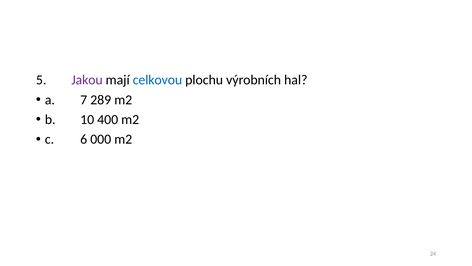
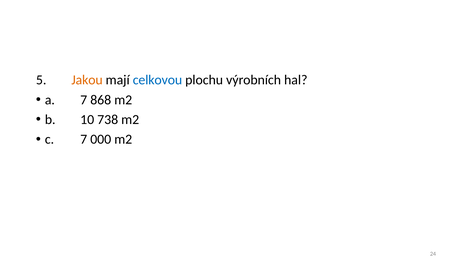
Jakou colour: purple -> orange (87, 80)
289: 289 -> 868 (101, 100)
400: 400 -> 738 (108, 119)
c 6: 6 -> 7 (84, 139)
